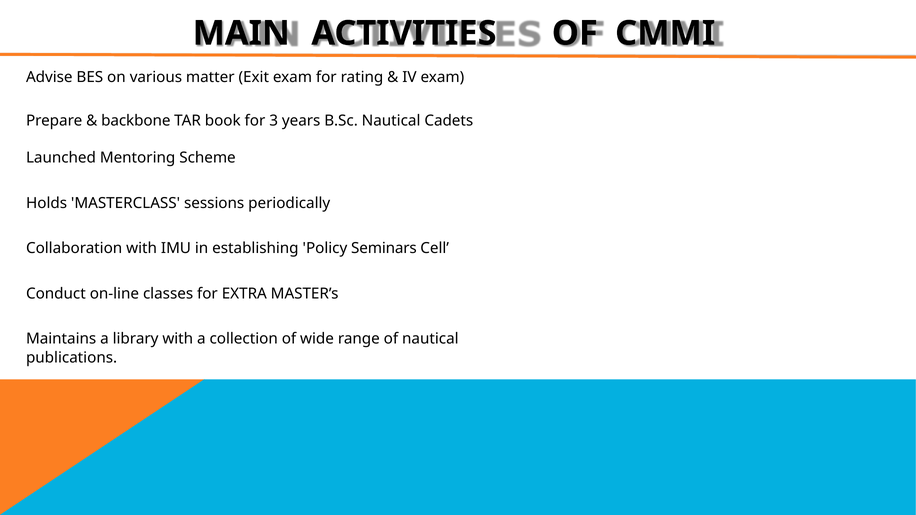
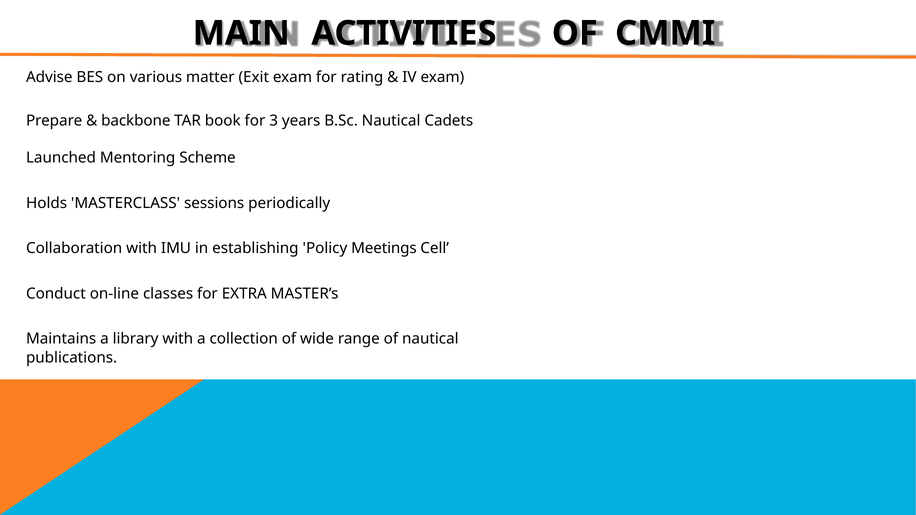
Seminars: Seminars -> Meetings (384, 249)
